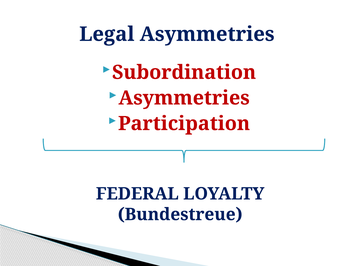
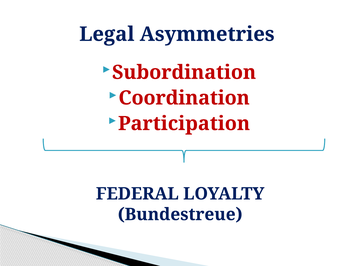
Asymmetries: Asymmetries -> Coordination (184, 98)
